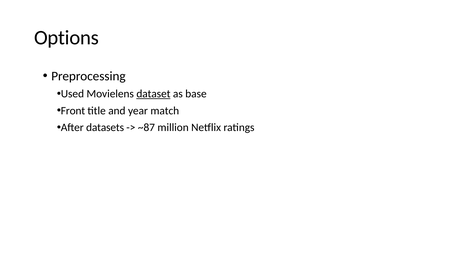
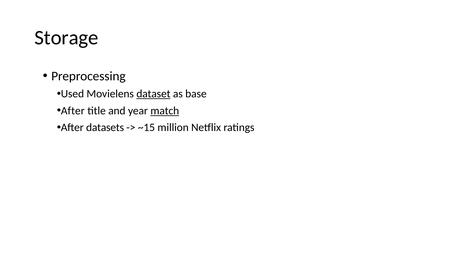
Options: Options -> Storage (66, 38)
Front: Front -> After (73, 111)
match underline: none -> present (165, 111)
~87: ~87 -> ~15 (146, 128)
